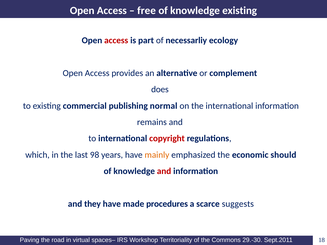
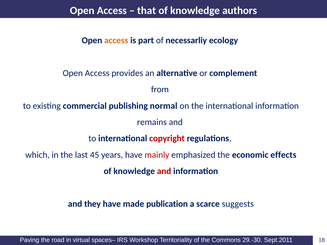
free: free -> that (147, 11)
knowledge existing: existing -> authors (240, 11)
access colour: red -> orange (116, 40)
does: does -> from (160, 90)
98: 98 -> 45 (95, 155)
mainly colour: orange -> red (157, 155)
should: should -> effects (283, 155)
procedures: procedures -> publication (167, 204)
